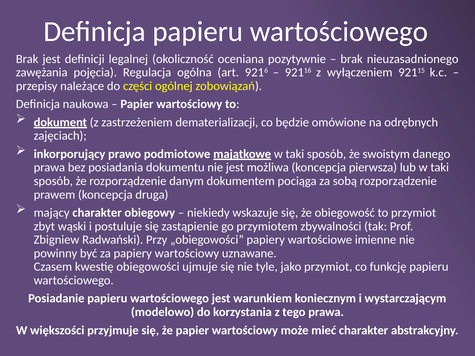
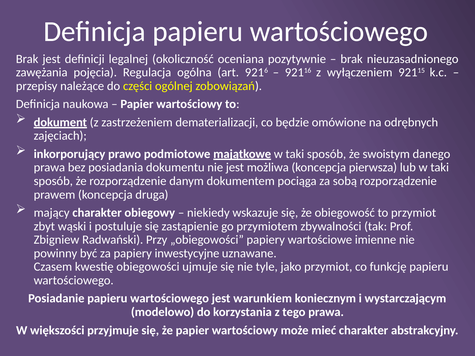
papiery wartościowy: wartościowy -> inwestycyjne (187, 254)
